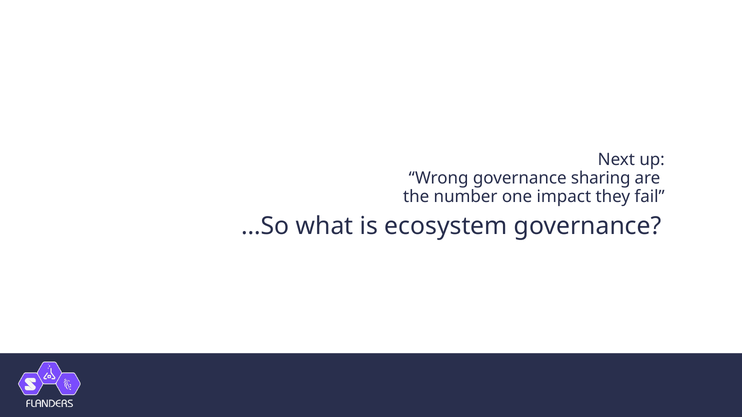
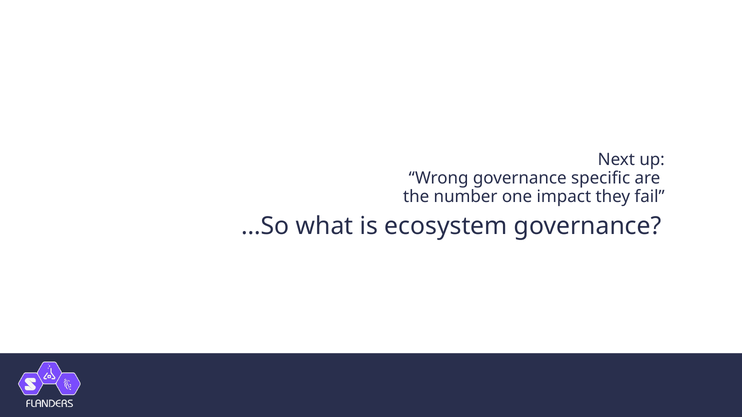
sharing: sharing -> specific (601, 178)
